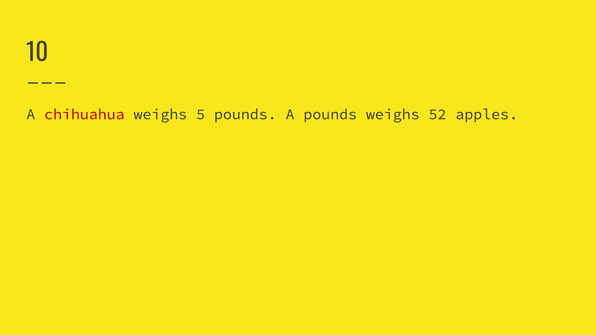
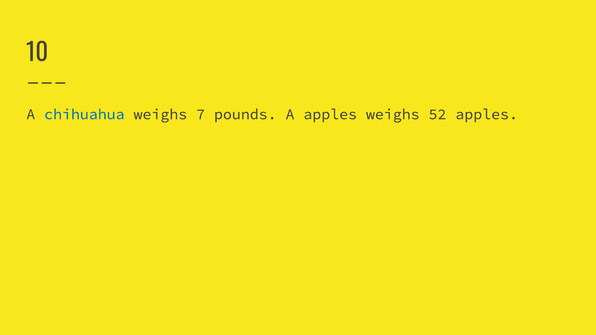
chihuahua colour: red -> blue (84, 114)
5: 5 -> 7 (201, 114)
A pounds: pounds -> apples (330, 114)
